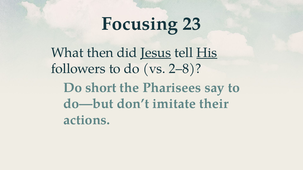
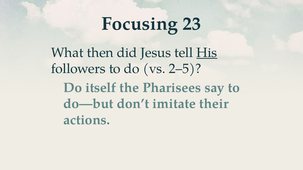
Jesus underline: present -> none (156, 53)
2–8: 2–8 -> 2–5 (185, 69)
short: short -> itself (101, 88)
